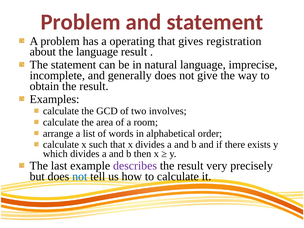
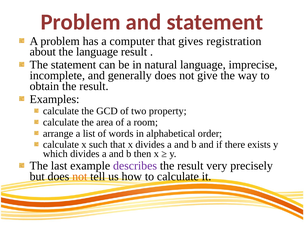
operating: operating -> computer (132, 41)
involves: involves -> property (168, 111)
not colour: blue -> orange (80, 176)
